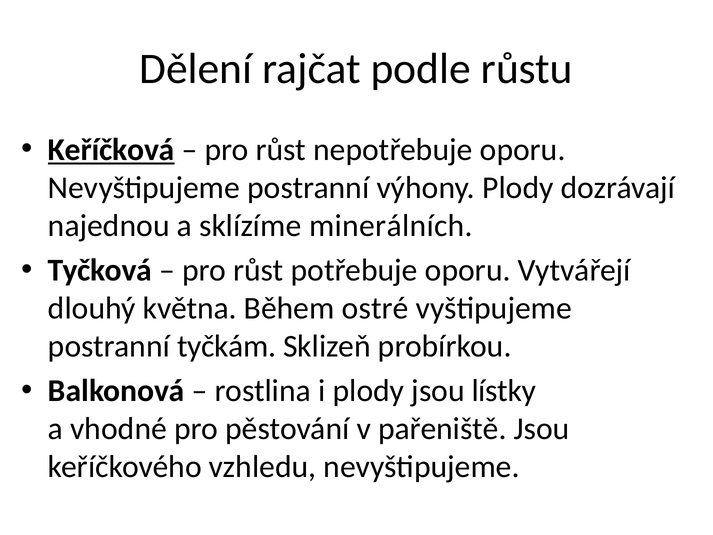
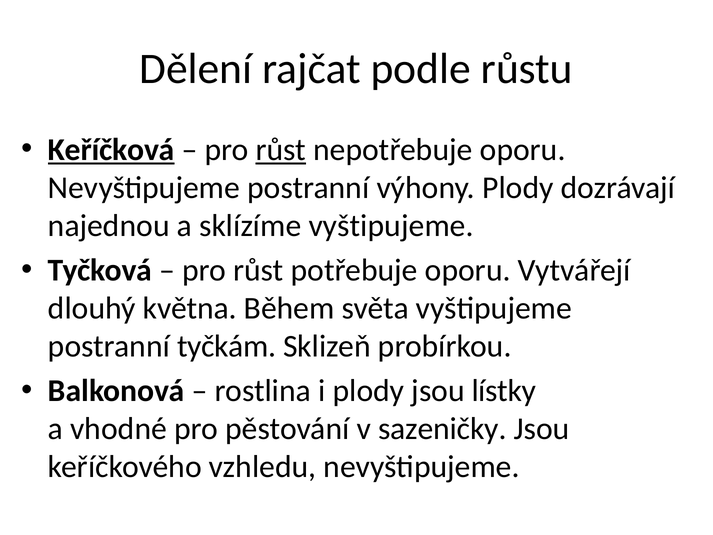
růst underline: none -> present (281, 150)
sklízíme minerálních: minerálních -> vyštipujeme (391, 226)
ostré: ostré -> světa (375, 308)
pařeniště: pařeniště -> sazeničky (442, 429)
